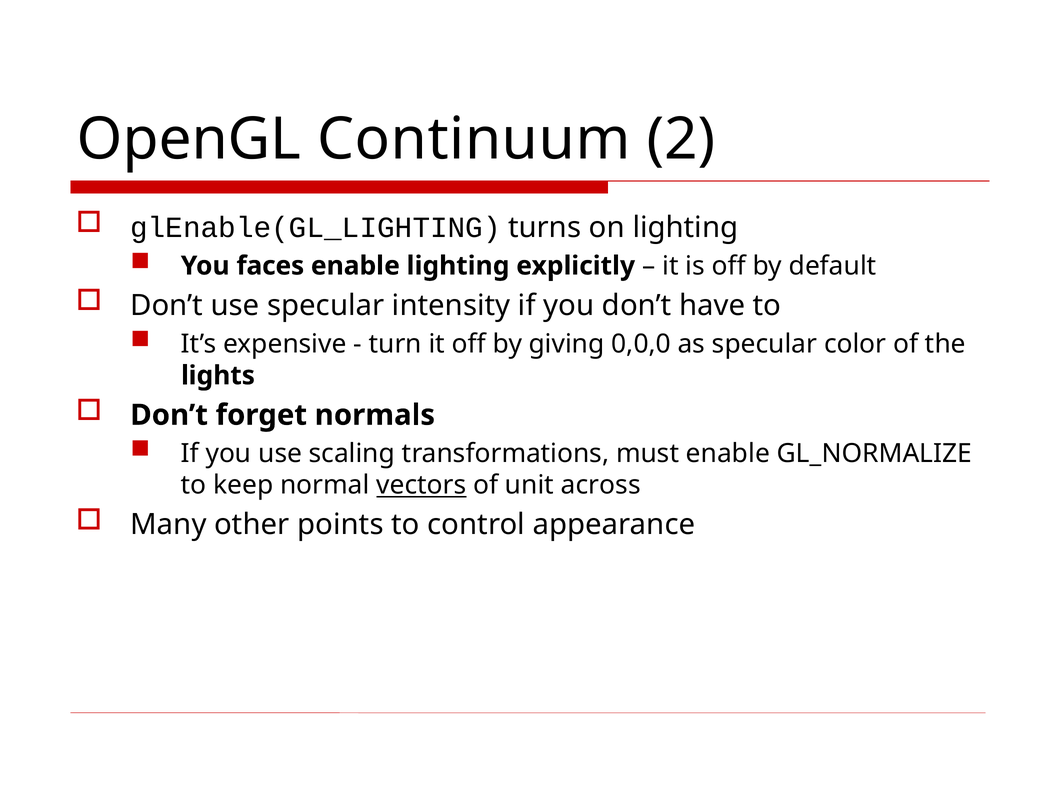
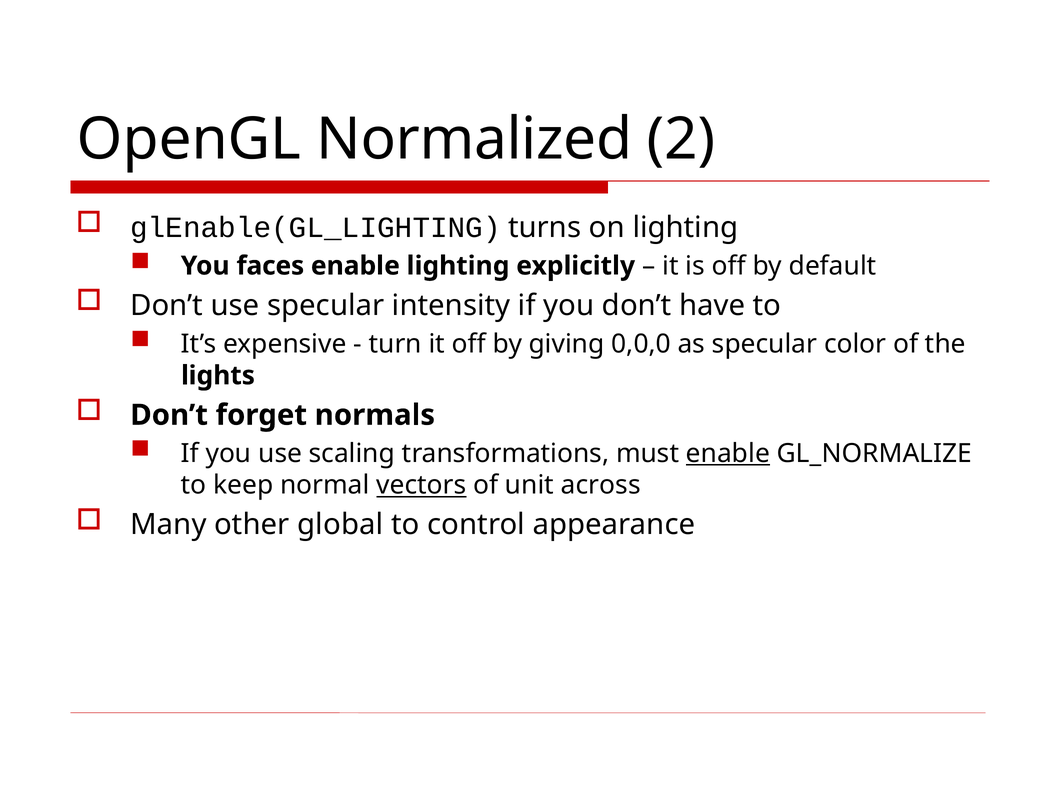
Continuum: Continuum -> Normalized (474, 139)
enable underline: none -> present (728, 454)
points: points -> global (340, 525)
